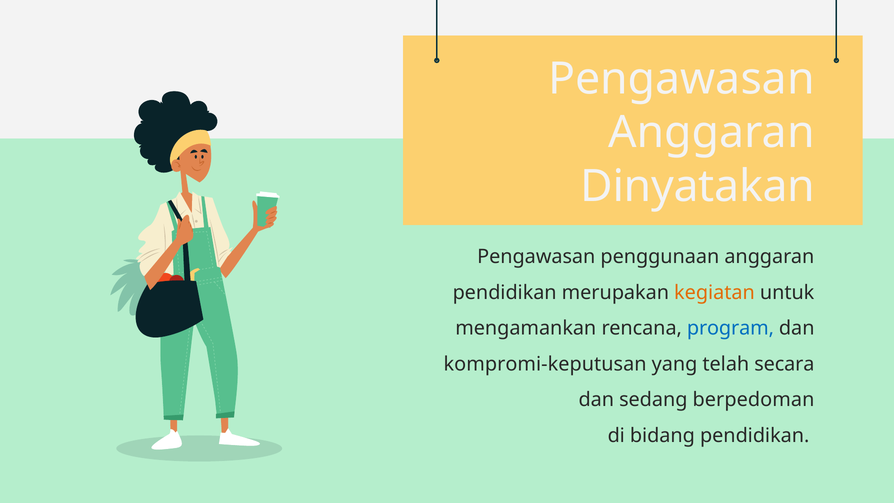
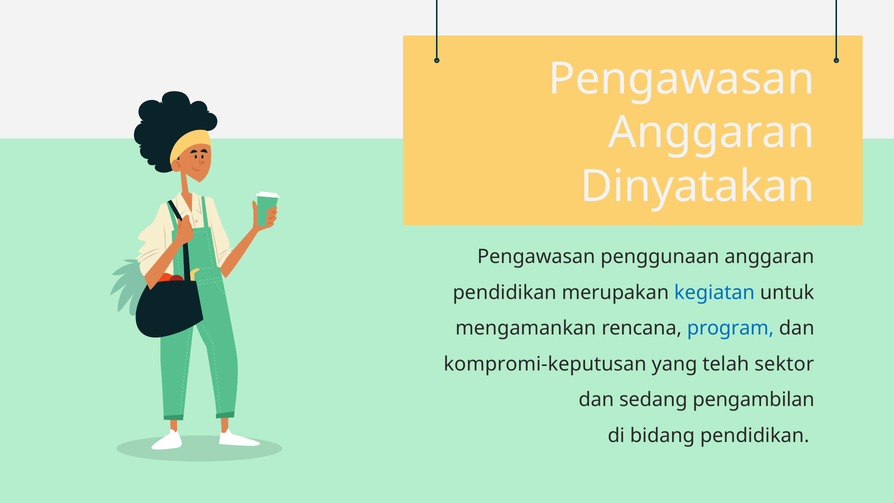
kegiatan colour: orange -> blue (714, 292)
secara: secara -> sektor (784, 364)
berpedoman: berpedoman -> pengambilan (754, 400)
